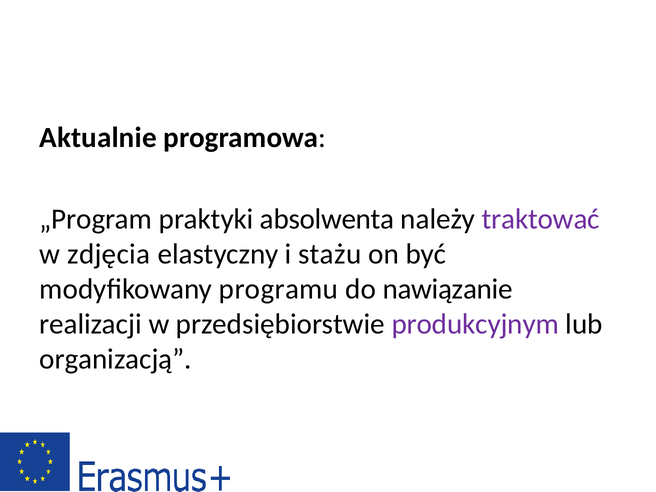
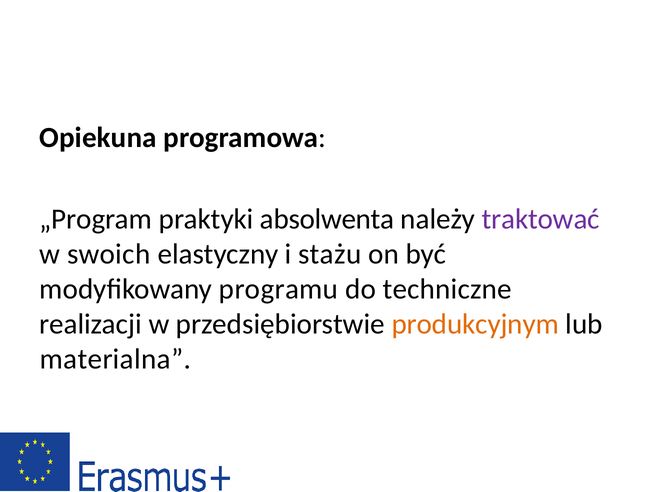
Aktualnie: Aktualnie -> Opiekuna (98, 138)
zdjęcia: zdjęcia -> swoich (109, 254)
nawiązanie: nawiązanie -> techniczne (447, 289)
produkcyjnym colour: purple -> orange (475, 324)
organizacją: organizacją -> materialna (115, 359)
